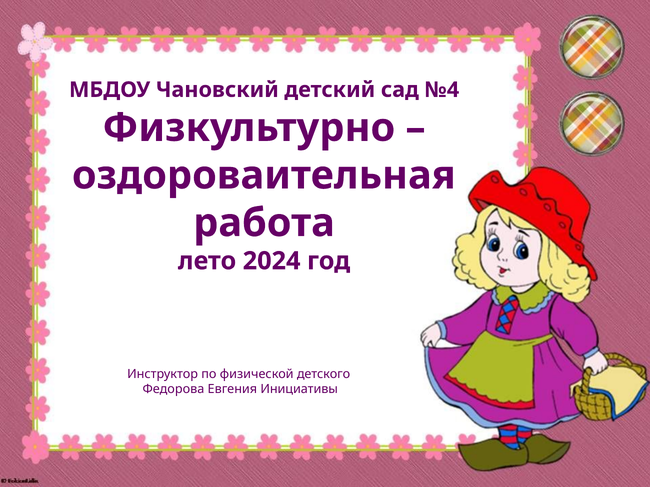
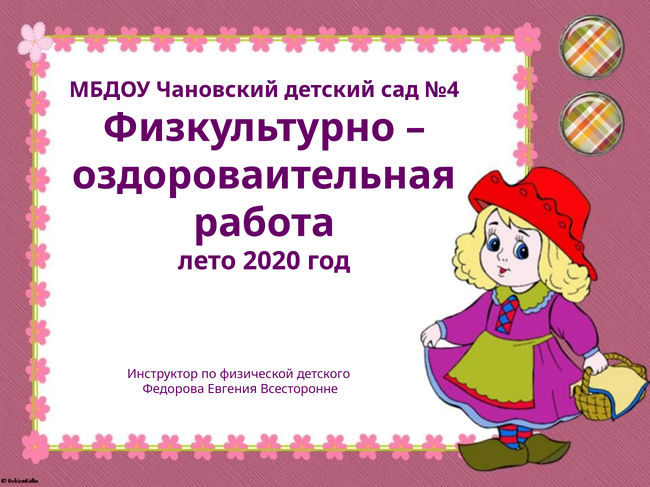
2024: 2024 -> 2020 (272, 261)
Инициативы: Инициативы -> Всесторонне (299, 390)
